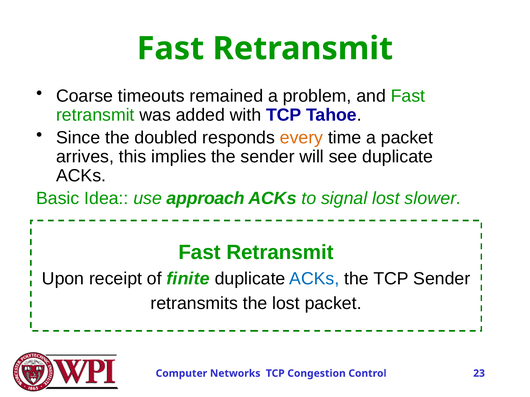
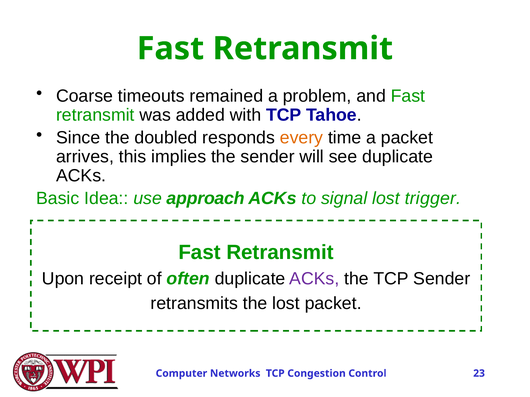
slower: slower -> trigger (433, 198)
finite: finite -> often (188, 279)
ACKs colour: blue -> purple (314, 279)
